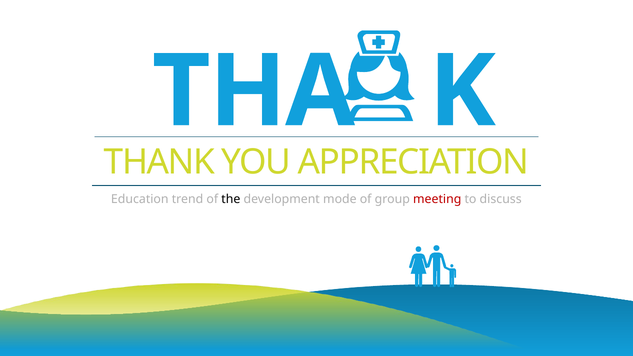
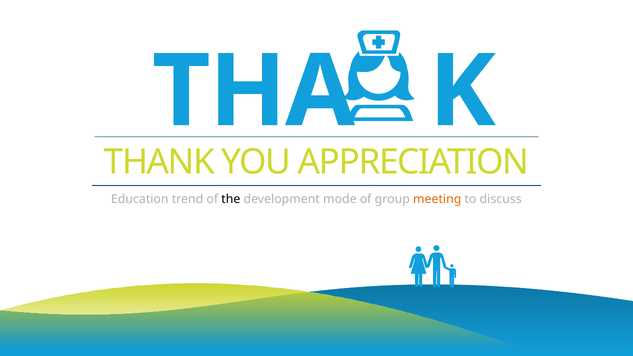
meeting colour: red -> orange (437, 199)
